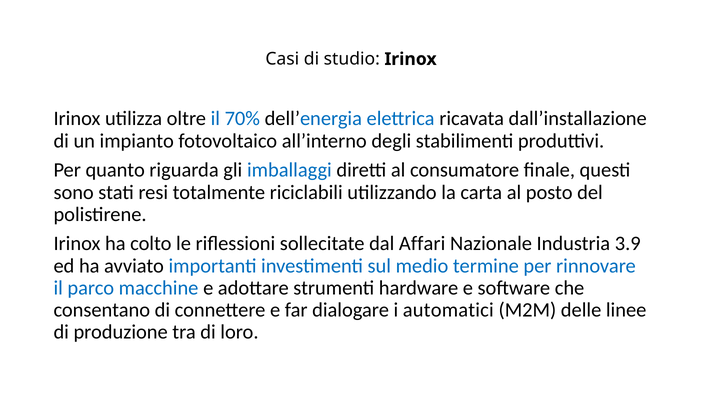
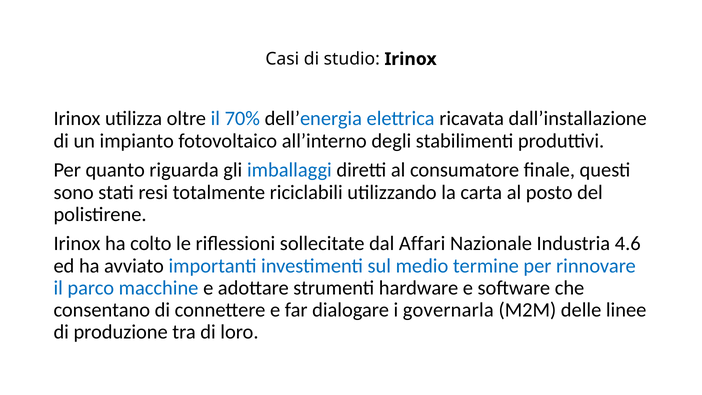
3.9: 3.9 -> 4.6 (628, 244)
automatici: automatici -> governarla (448, 310)
